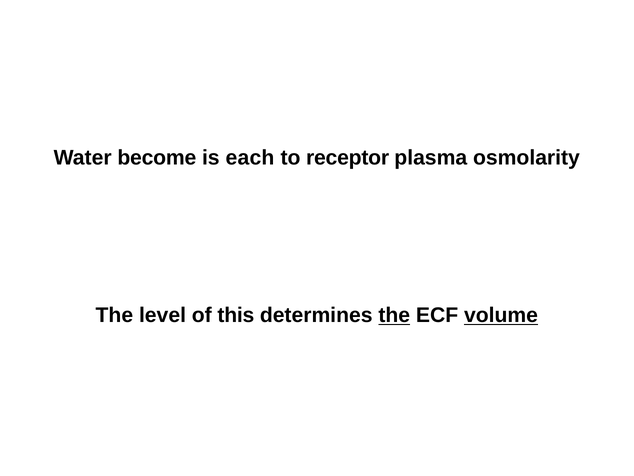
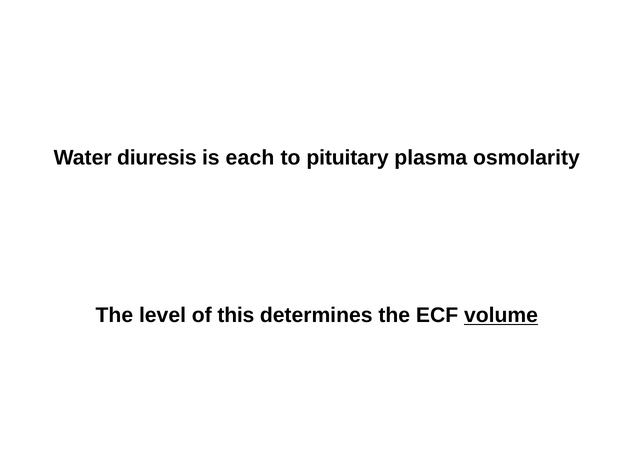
become: become -> diuresis (157, 157)
receptor: receptor -> pituitary (348, 157)
the underline: present -> none (394, 315)
